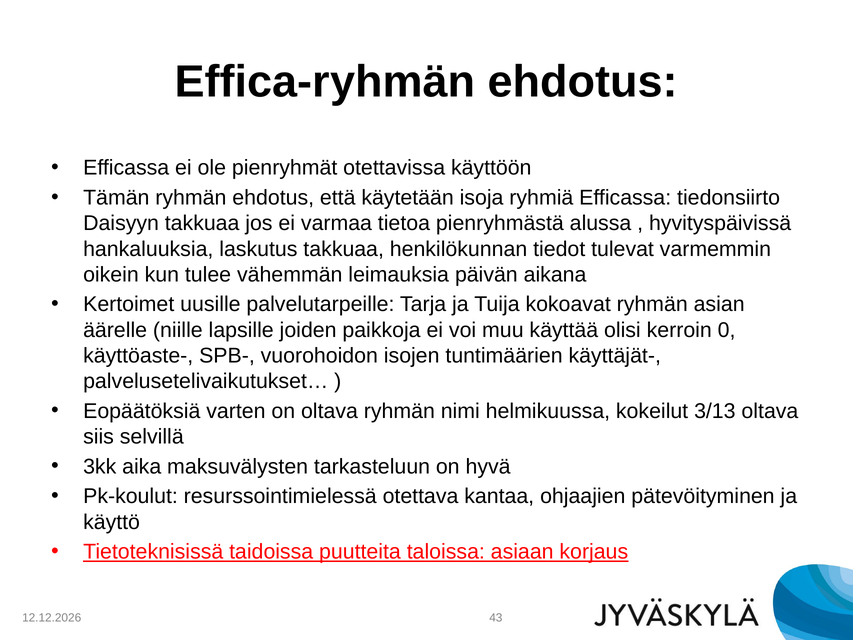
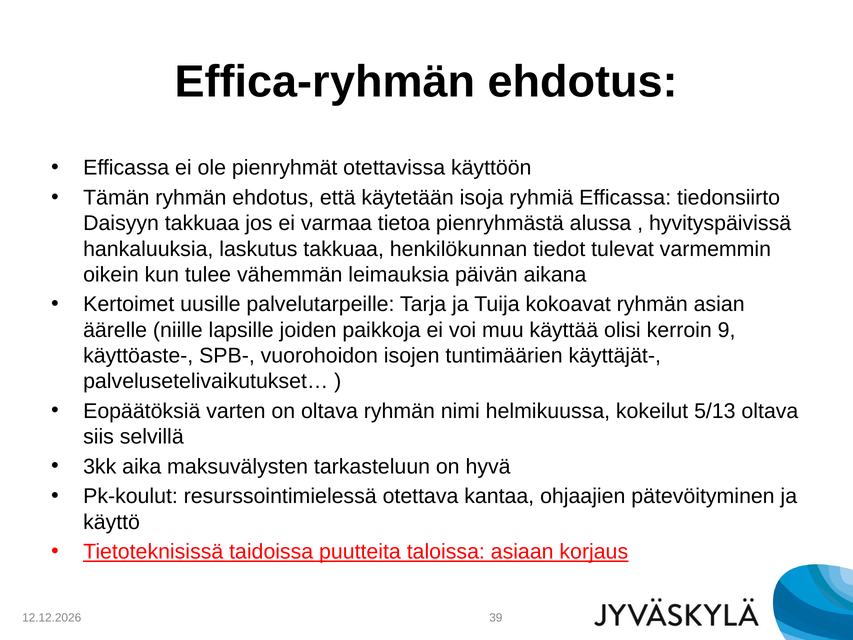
0: 0 -> 9 (727, 330)
3/13: 3/13 -> 5/13 (715, 411)
43: 43 -> 39 (496, 618)
